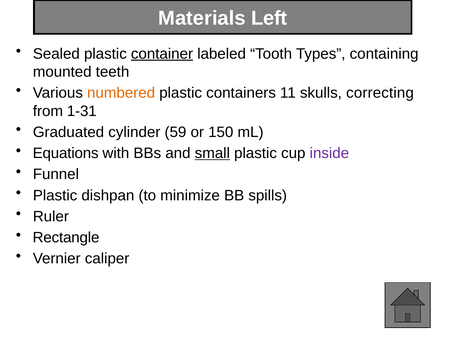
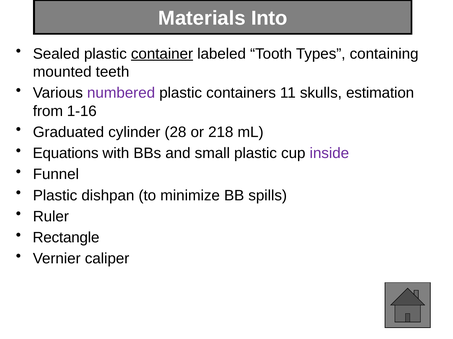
Left: Left -> Into (269, 18)
numbered colour: orange -> purple (121, 93)
correcting: correcting -> estimation (380, 93)
1-31: 1-31 -> 1-16 (82, 111)
59: 59 -> 28 (175, 132)
150: 150 -> 218 (221, 132)
small underline: present -> none (212, 154)
